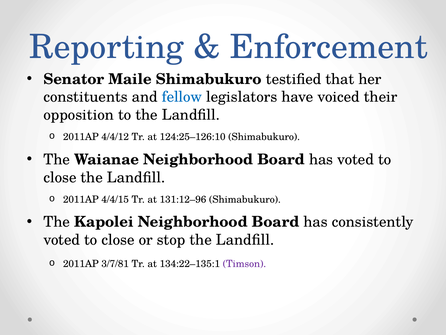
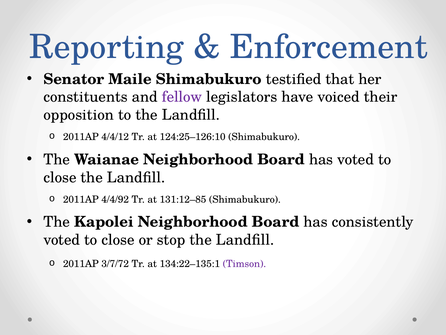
fellow colour: blue -> purple (182, 97)
4/4/15: 4/4/15 -> 4/4/92 (115, 199)
131:12–96: 131:12–96 -> 131:12–85 (183, 199)
3/7/81: 3/7/81 -> 3/7/72 (115, 263)
